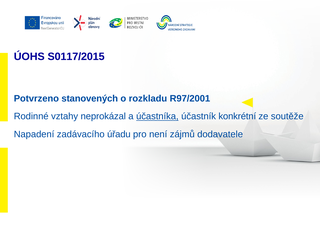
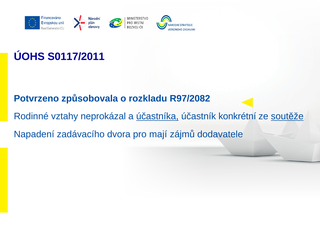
S0117/2015: S0117/2015 -> S0117/2011 (76, 57)
stanovených: stanovených -> způsobovala (90, 99)
R97/2001: R97/2001 -> R97/2082 (190, 99)
soutěže underline: none -> present (287, 116)
úřadu: úřadu -> dvora (119, 134)
není: není -> mají (158, 134)
